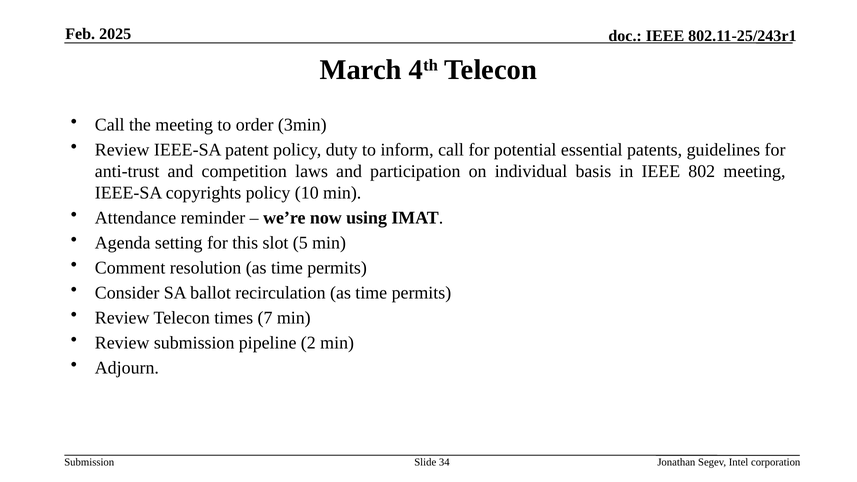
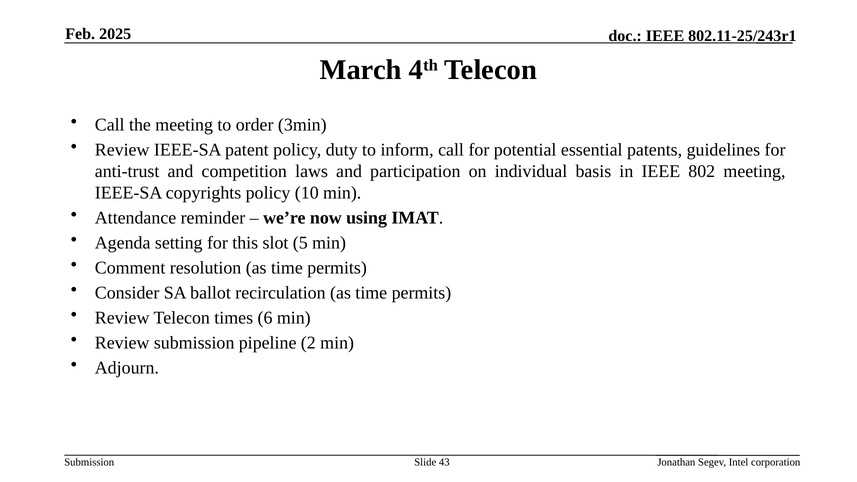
7: 7 -> 6 (265, 318)
34: 34 -> 43 (444, 462)
